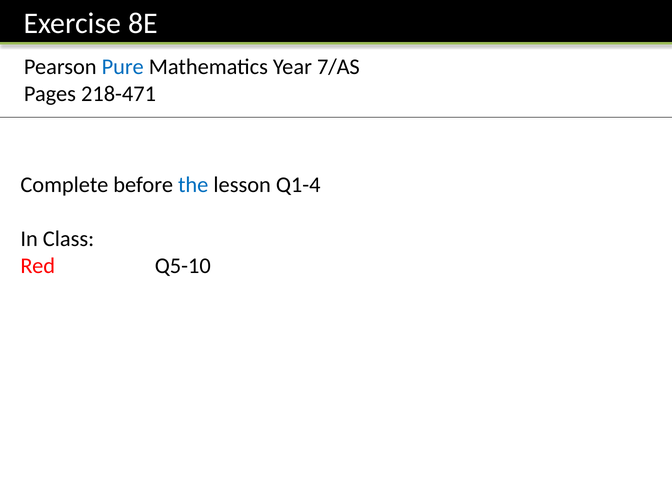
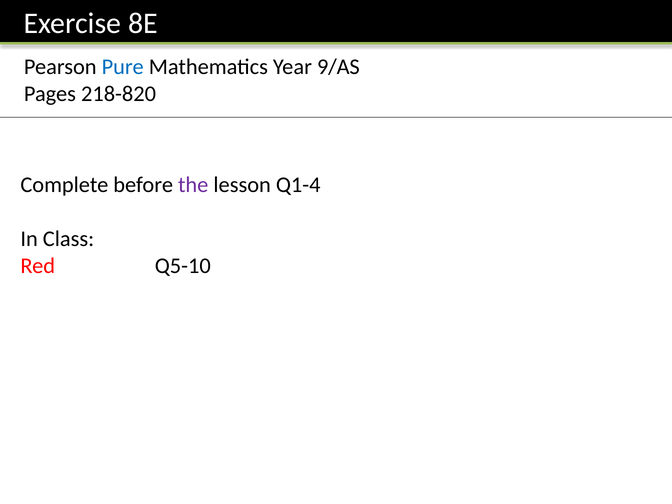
7/AS: 7/AS -> 9/AS (338, 67)
218-471: 218-471 -> 218-820 (119, 94)
the colour: blue -> purple (193, 185)
